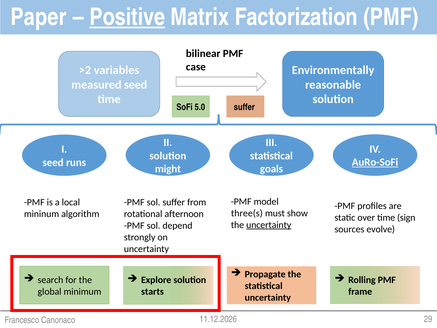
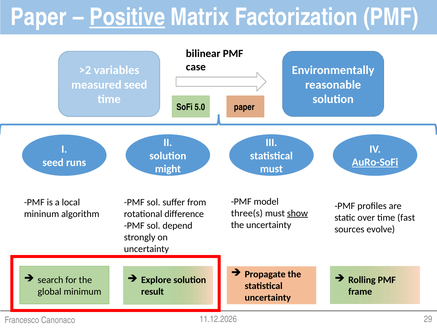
5.0 suffer: suffer -> paper (244, 107)
goals: goals -> must (271, 169)
show underline: none -> present (297, 213)
afternoon: afternoon -> difference (184, 214)
sign: sign -> fast (406, 217)
uncertainty underline: present -> none (269, 225)
starts: starts -> result (153, 291)
